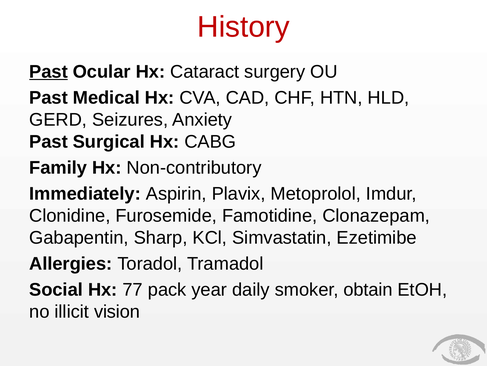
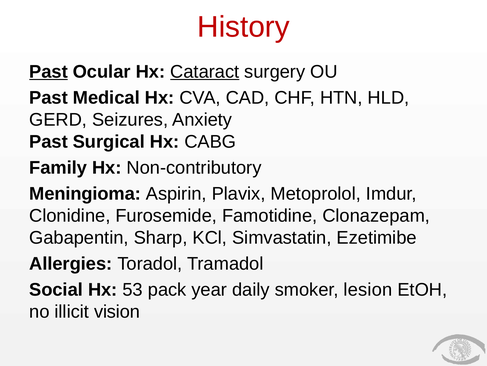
Cataract underline: none -> present (205, 71)
Immediately: Immediately -> Meningioma (85, 193)
77: 77 -> 53 (133, 289)
obtain: obtain -> lesion (368, 289)
